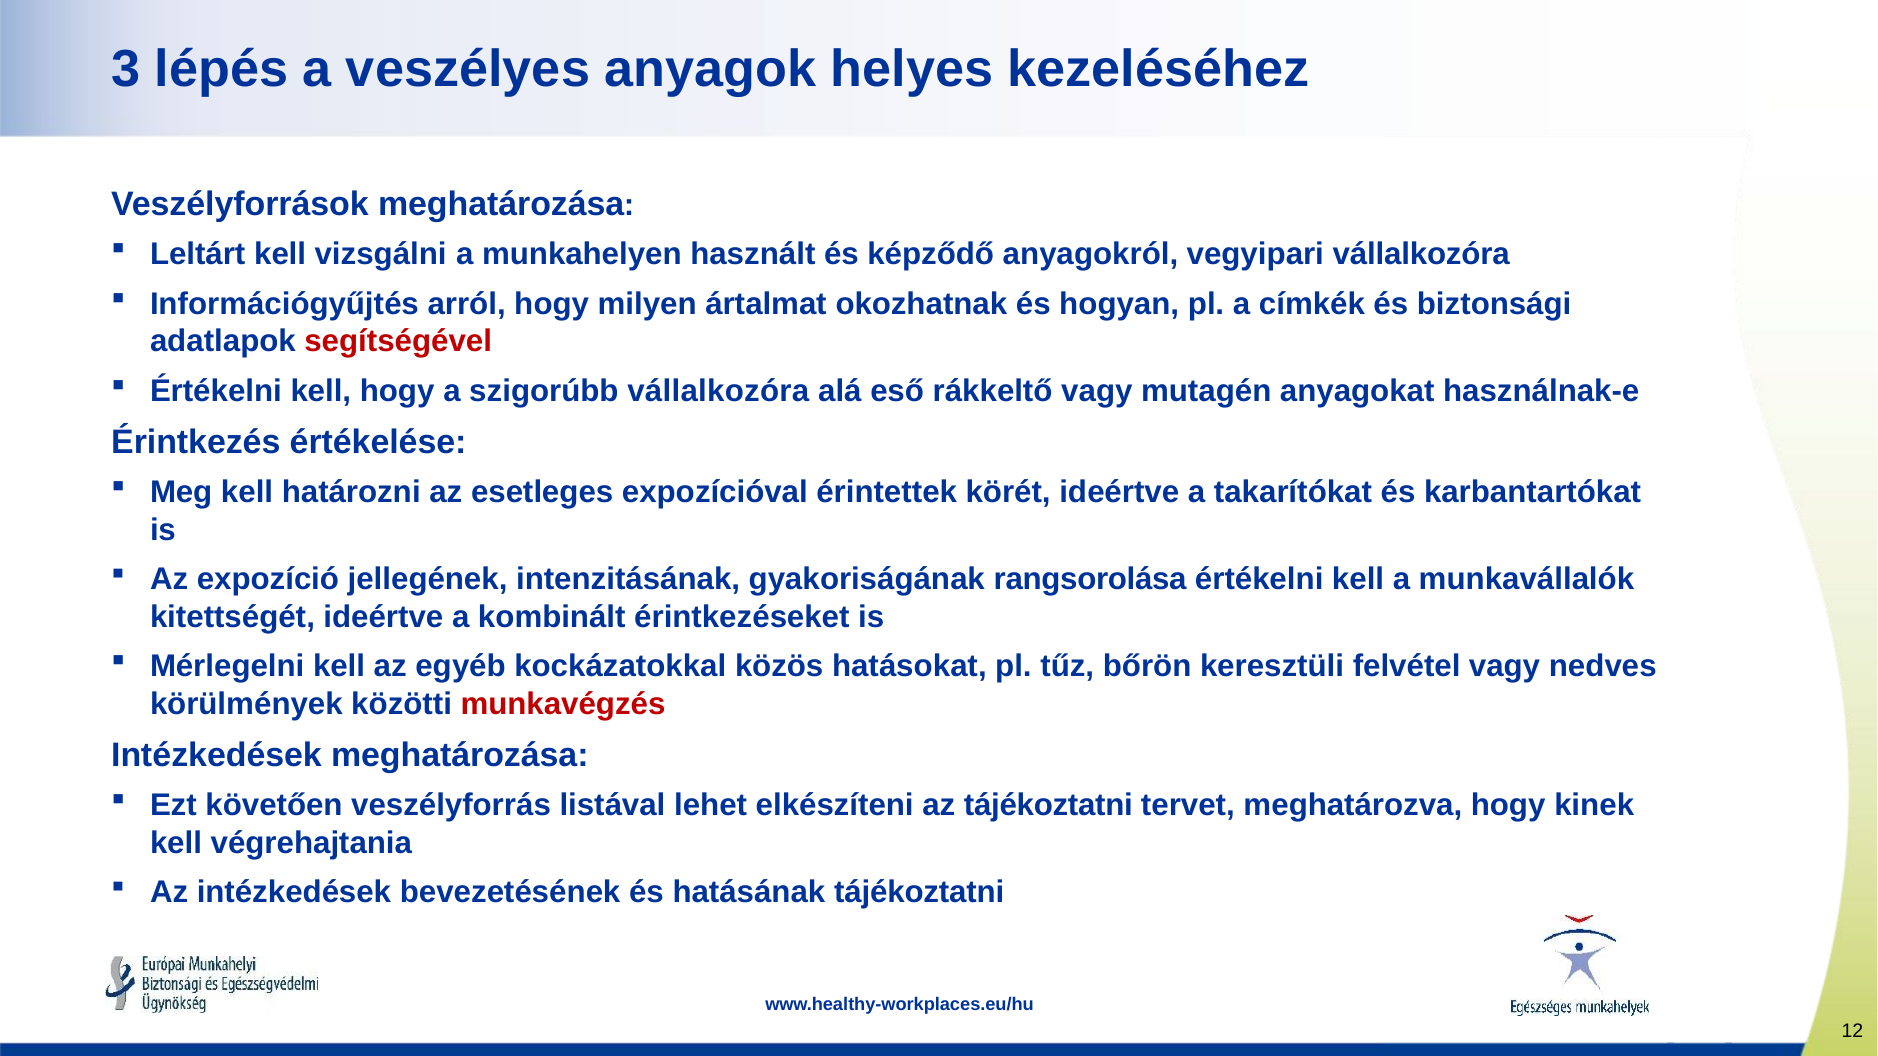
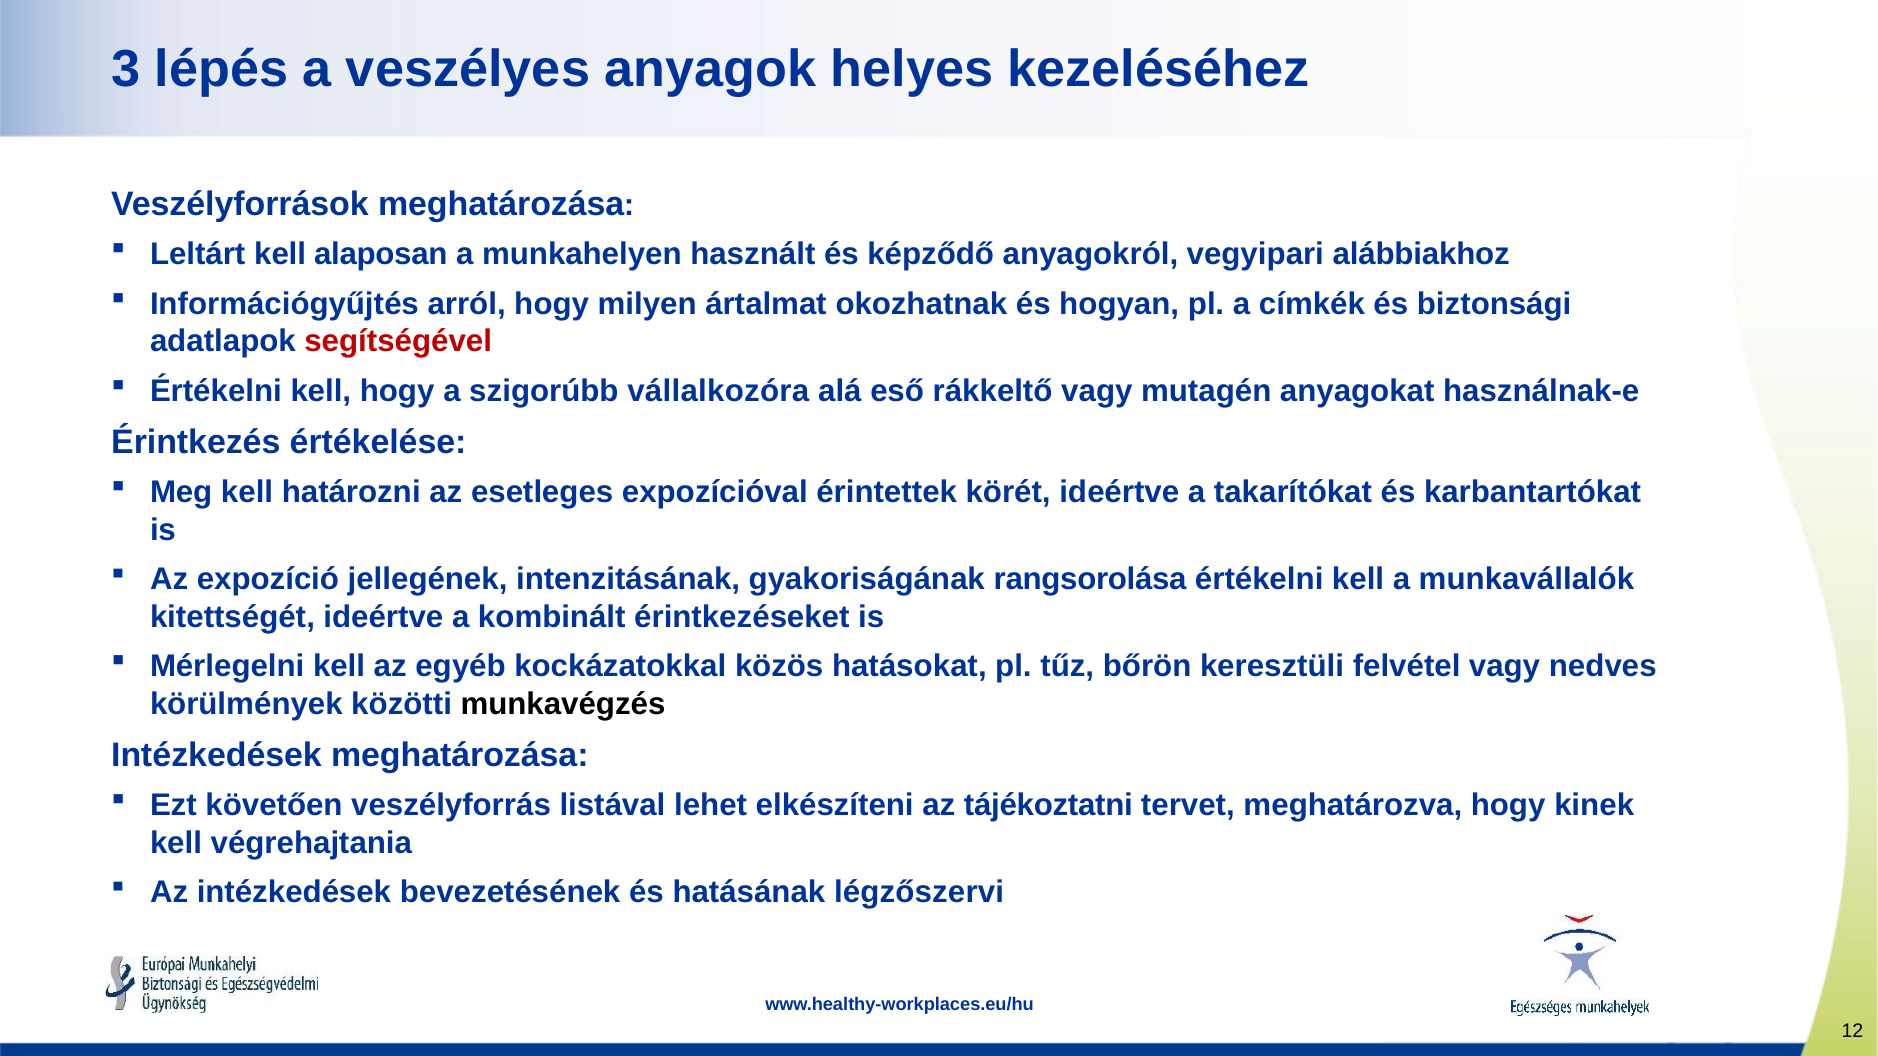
vizsgálni: vizsgálni -> alaposan (381, 255)
vegyipari vállalkozóra: vállalkozóra -> alábbiakhoz (1421, 255)
munkavégzés colour: red -> black (563, 704)
hatásának tájékoztatni: tájékoztatni -> légzőszervi (919, 893)
